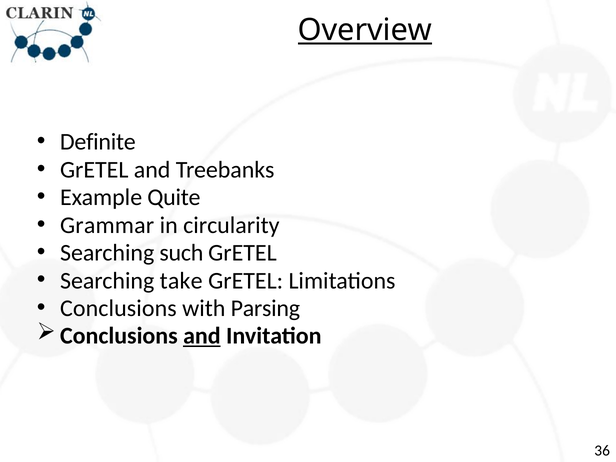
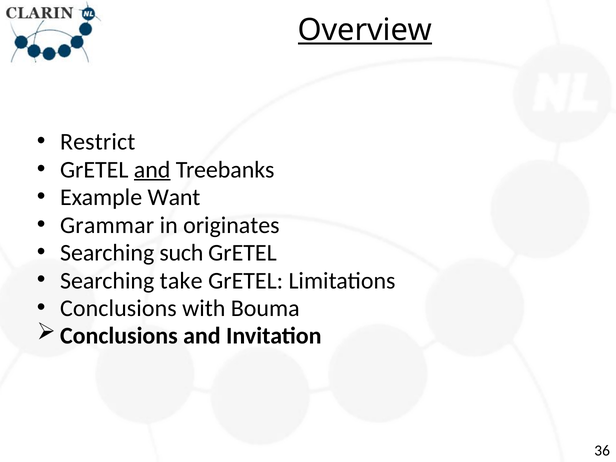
Definite: Definite -> Restrict (98, 142)
and underline: none -> present (152, 170)
Quite: Quite -> Want (174, 197)
circularity: circularity -> originates (231, 225)
Parsing: Parsing -> Bouma (265, 308)
and underline: present -> none (202, 336)
